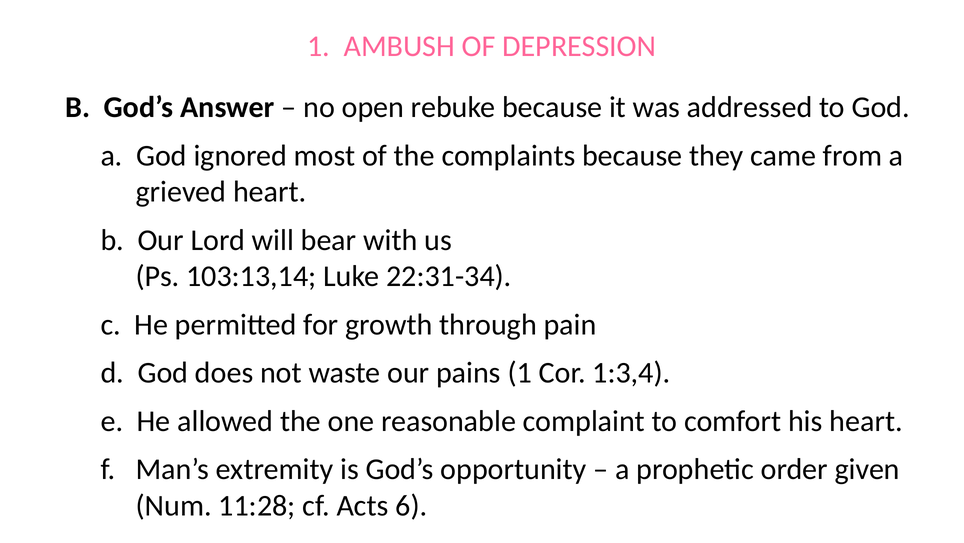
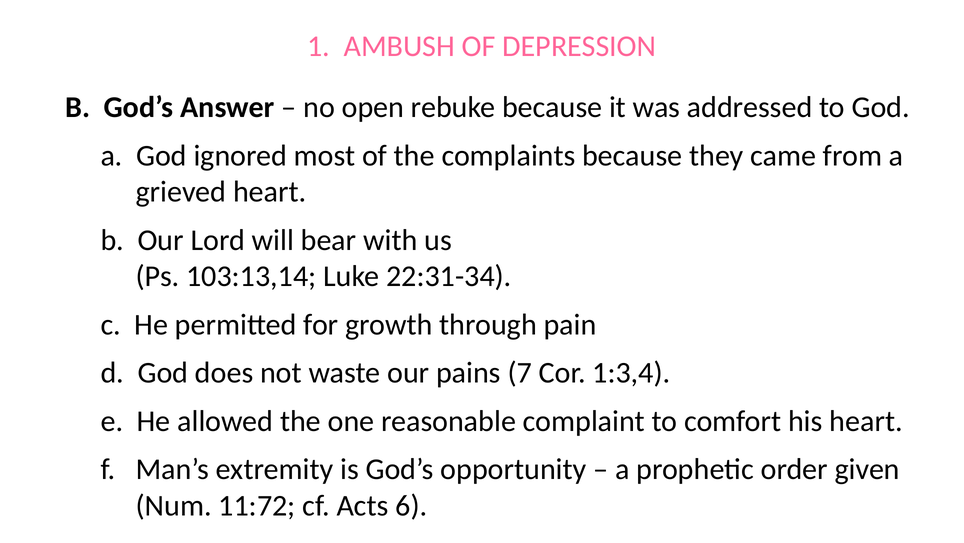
pains 1: 1 -> 7 (520, 372)
11:28: 11:28 -> 11:72 (257, 505)
